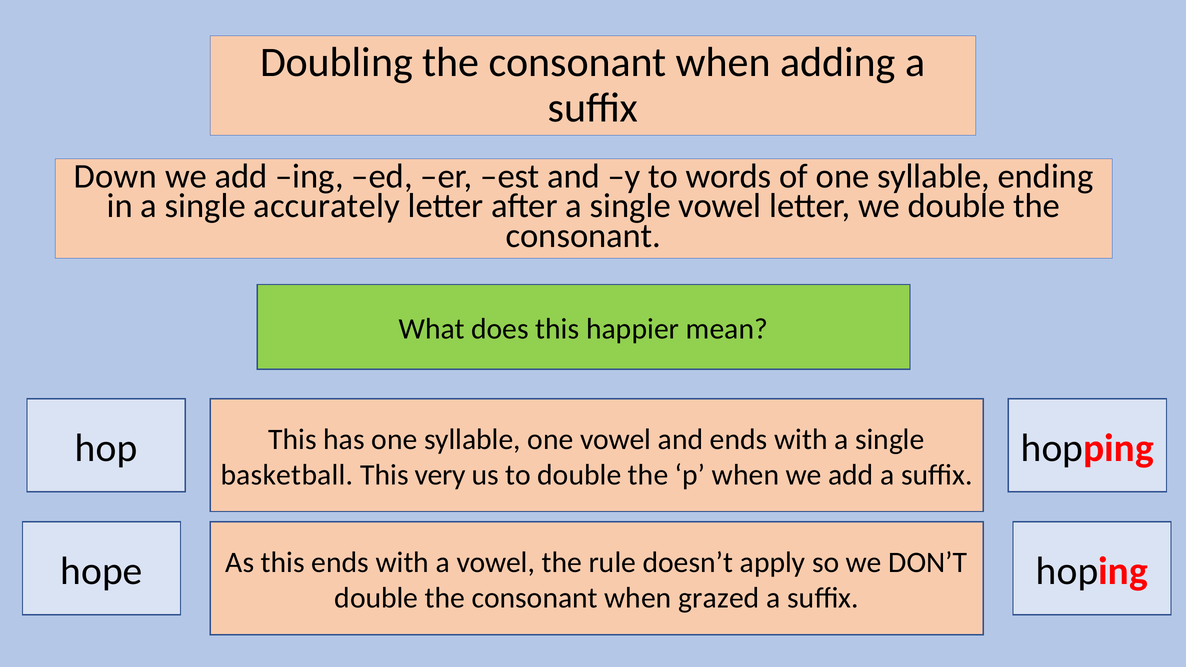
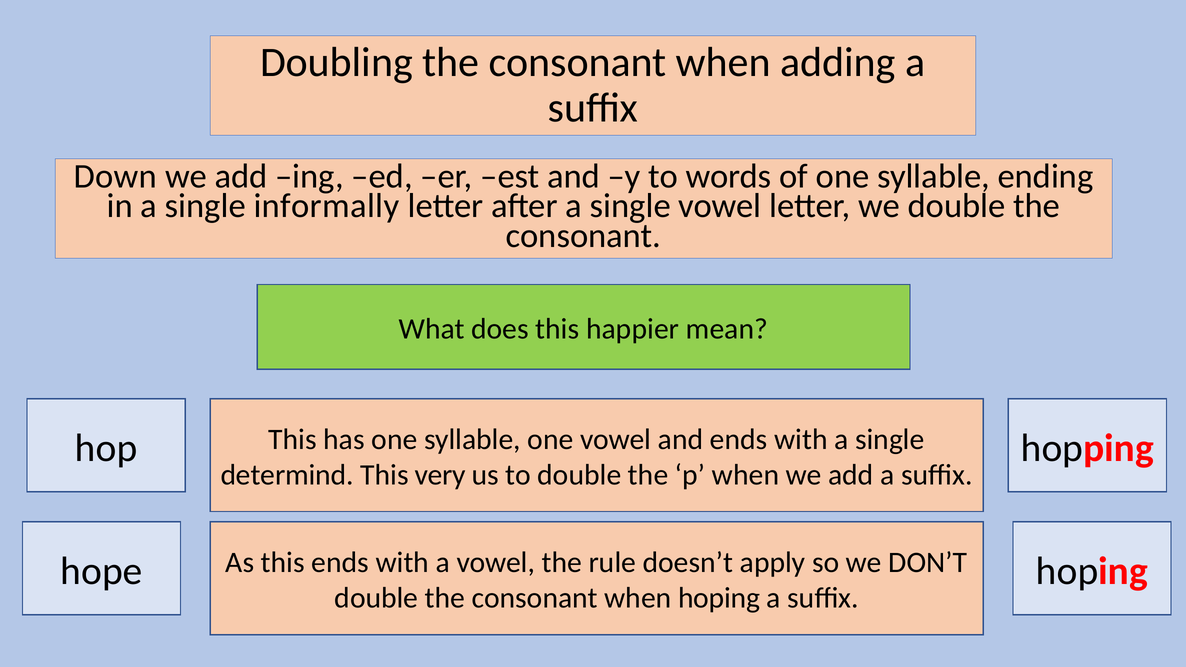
accurately: accurately -> informally (327, 206)
basketball: basketball -> determind (287, 475)
when grazed: grazed -> hoping (719, 598)
